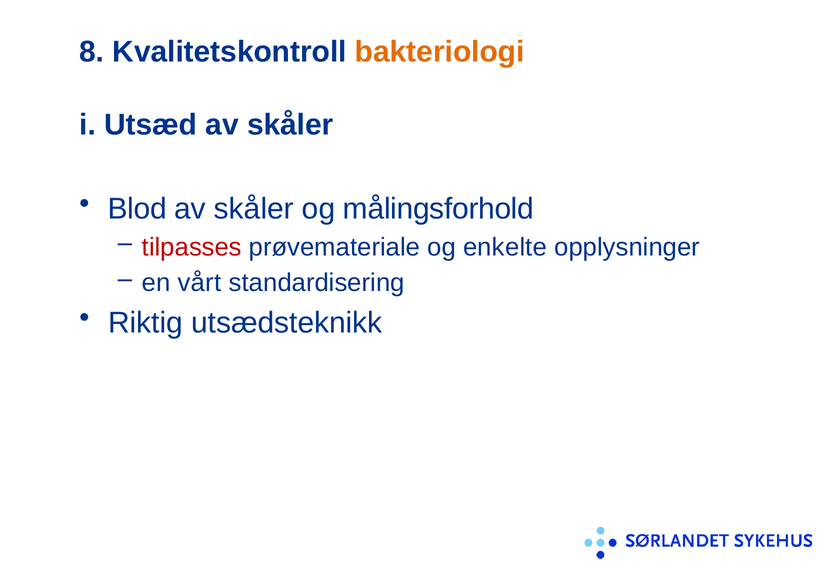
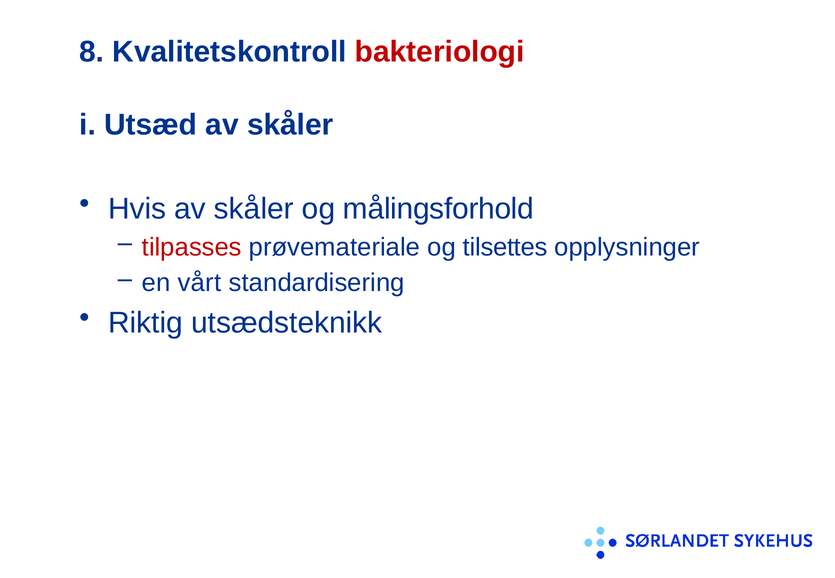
bakteriologi colour: orange -> red (440, 52)
Blod: Blod -> Hvis (137, 209)
enkelte: enkelte -> tilsettes (505, 247)
